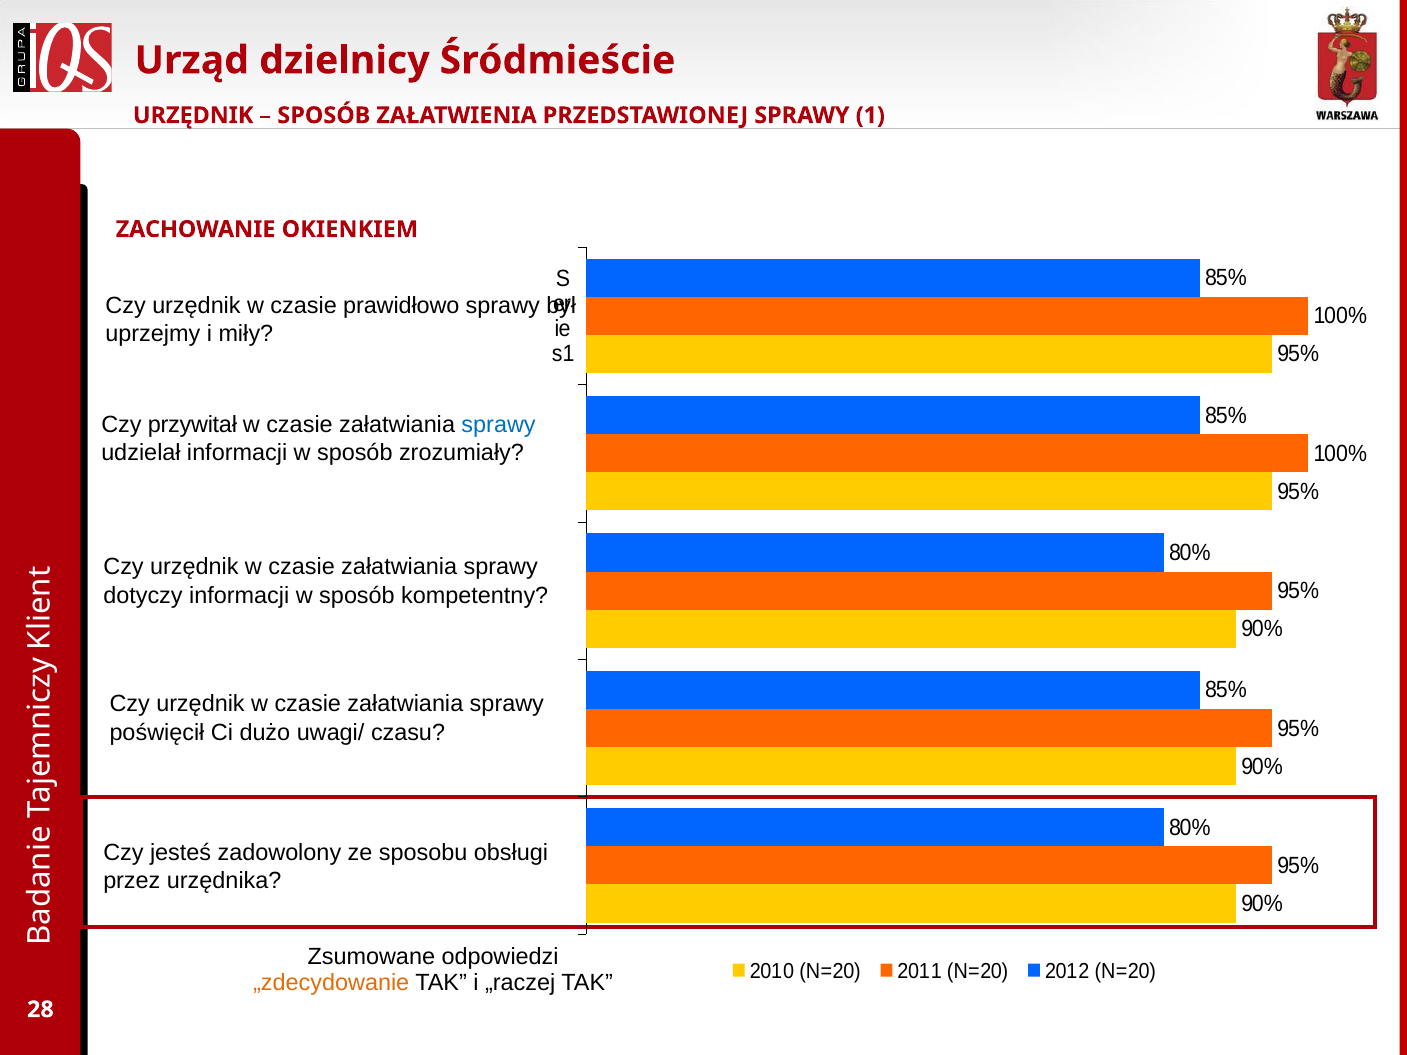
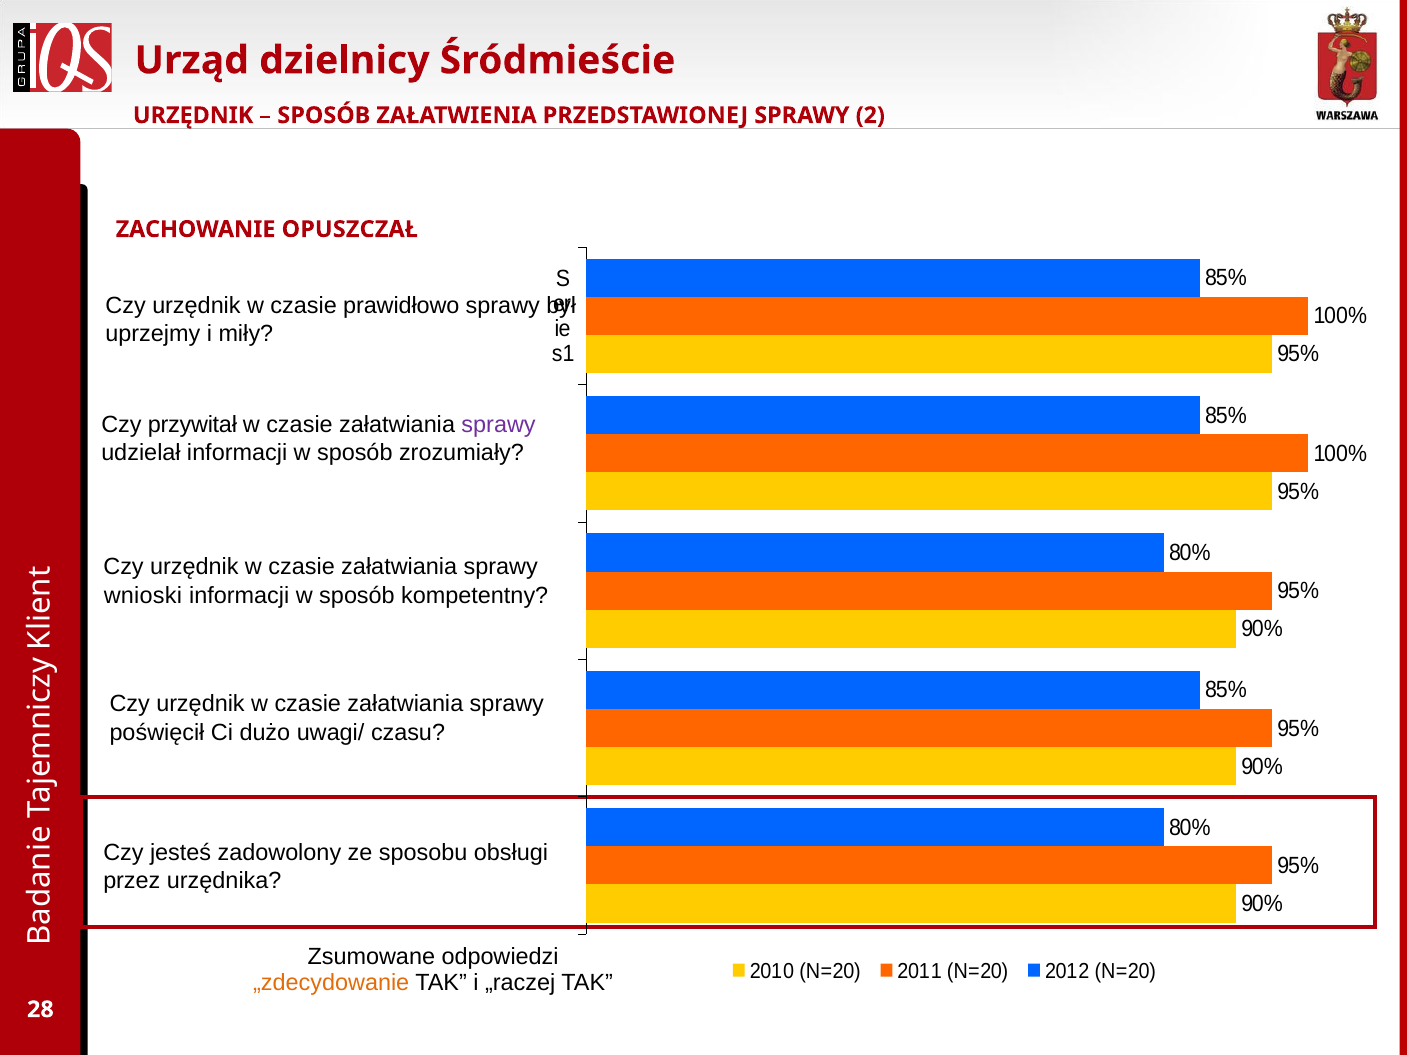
1: 1 -> 2 (870, 115)
OKIENKIEM: OKIENKIEM -> OPUSZCZAŁ (350, 229)
sprawy colour: blue -> purple (499, 424)
dotyczy: dotyczy -> wnioski (143, 595)
